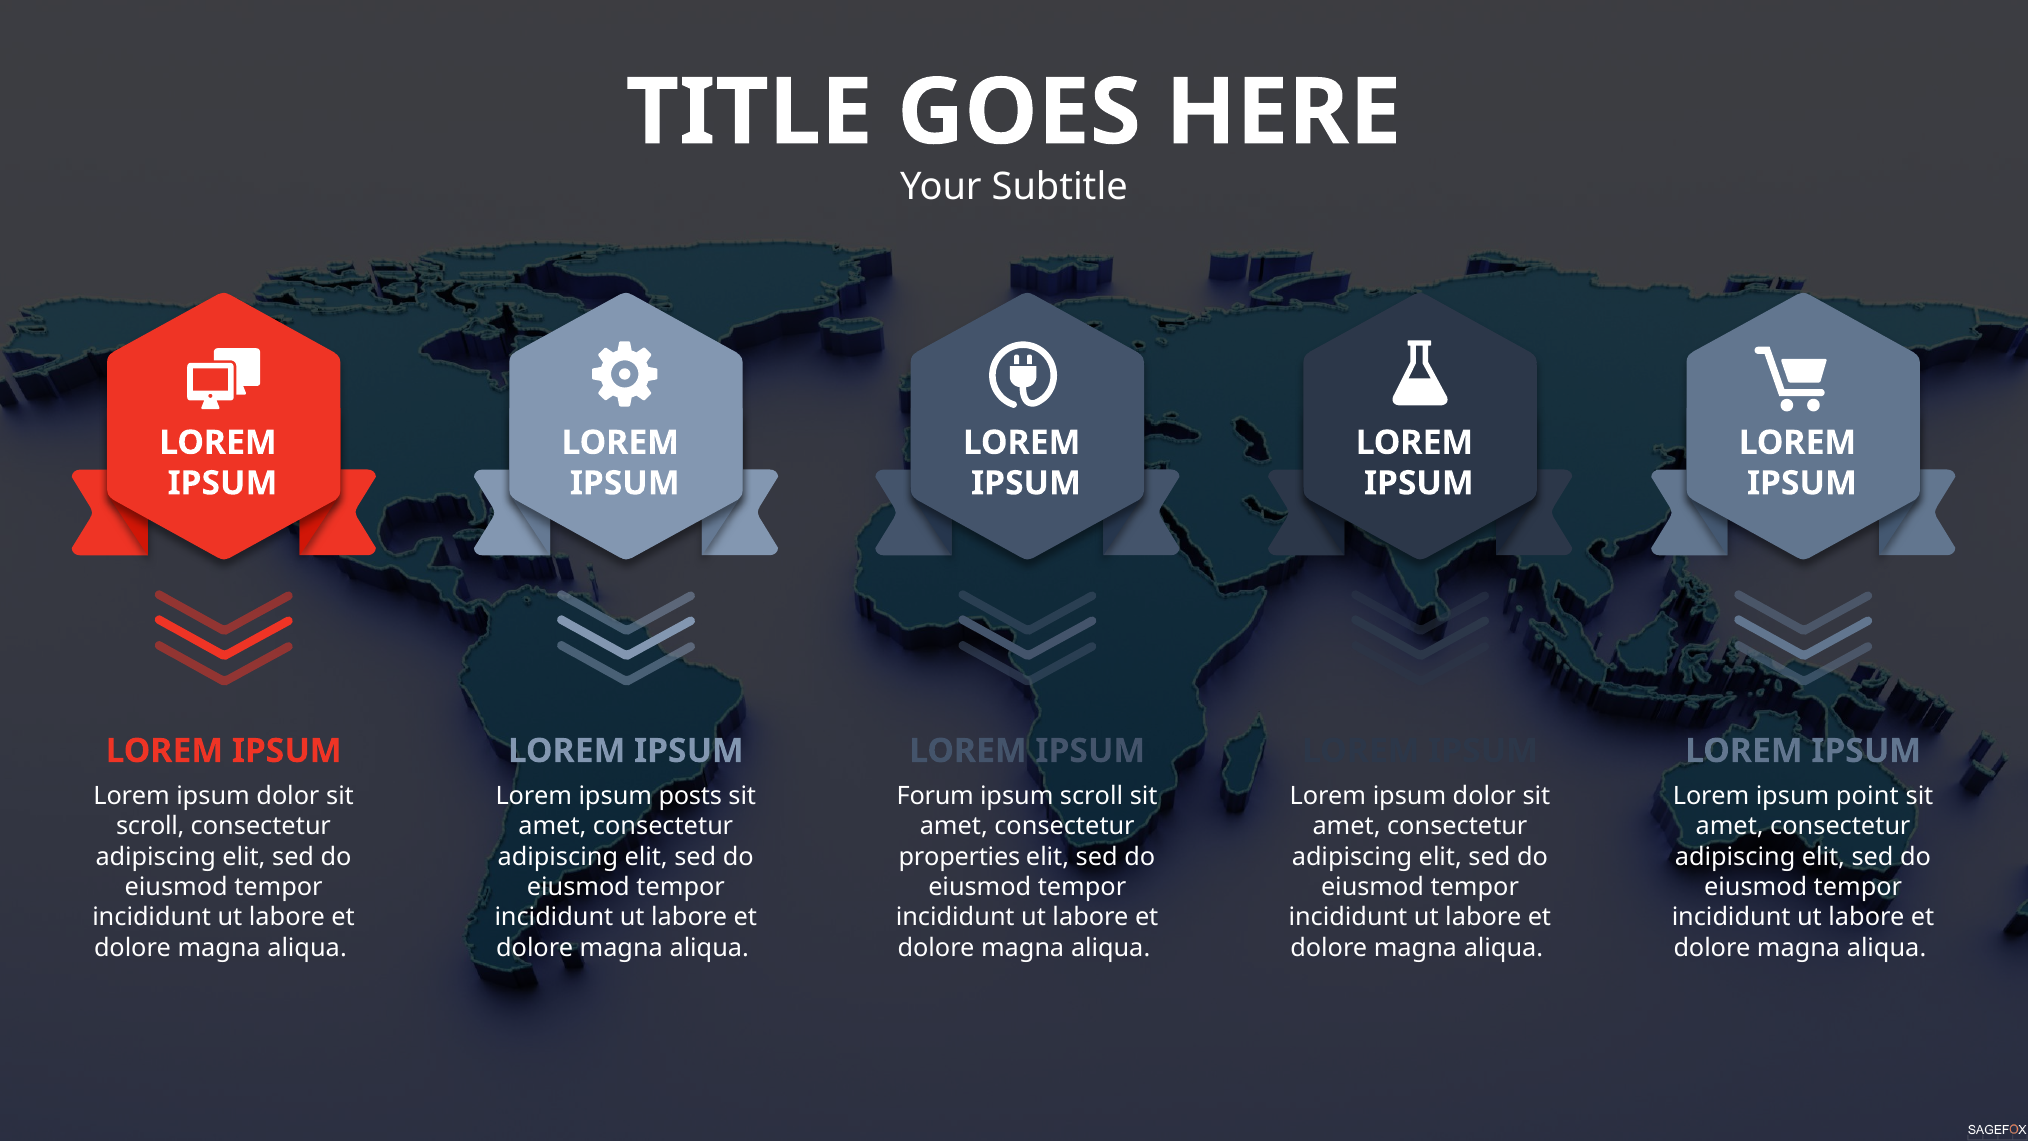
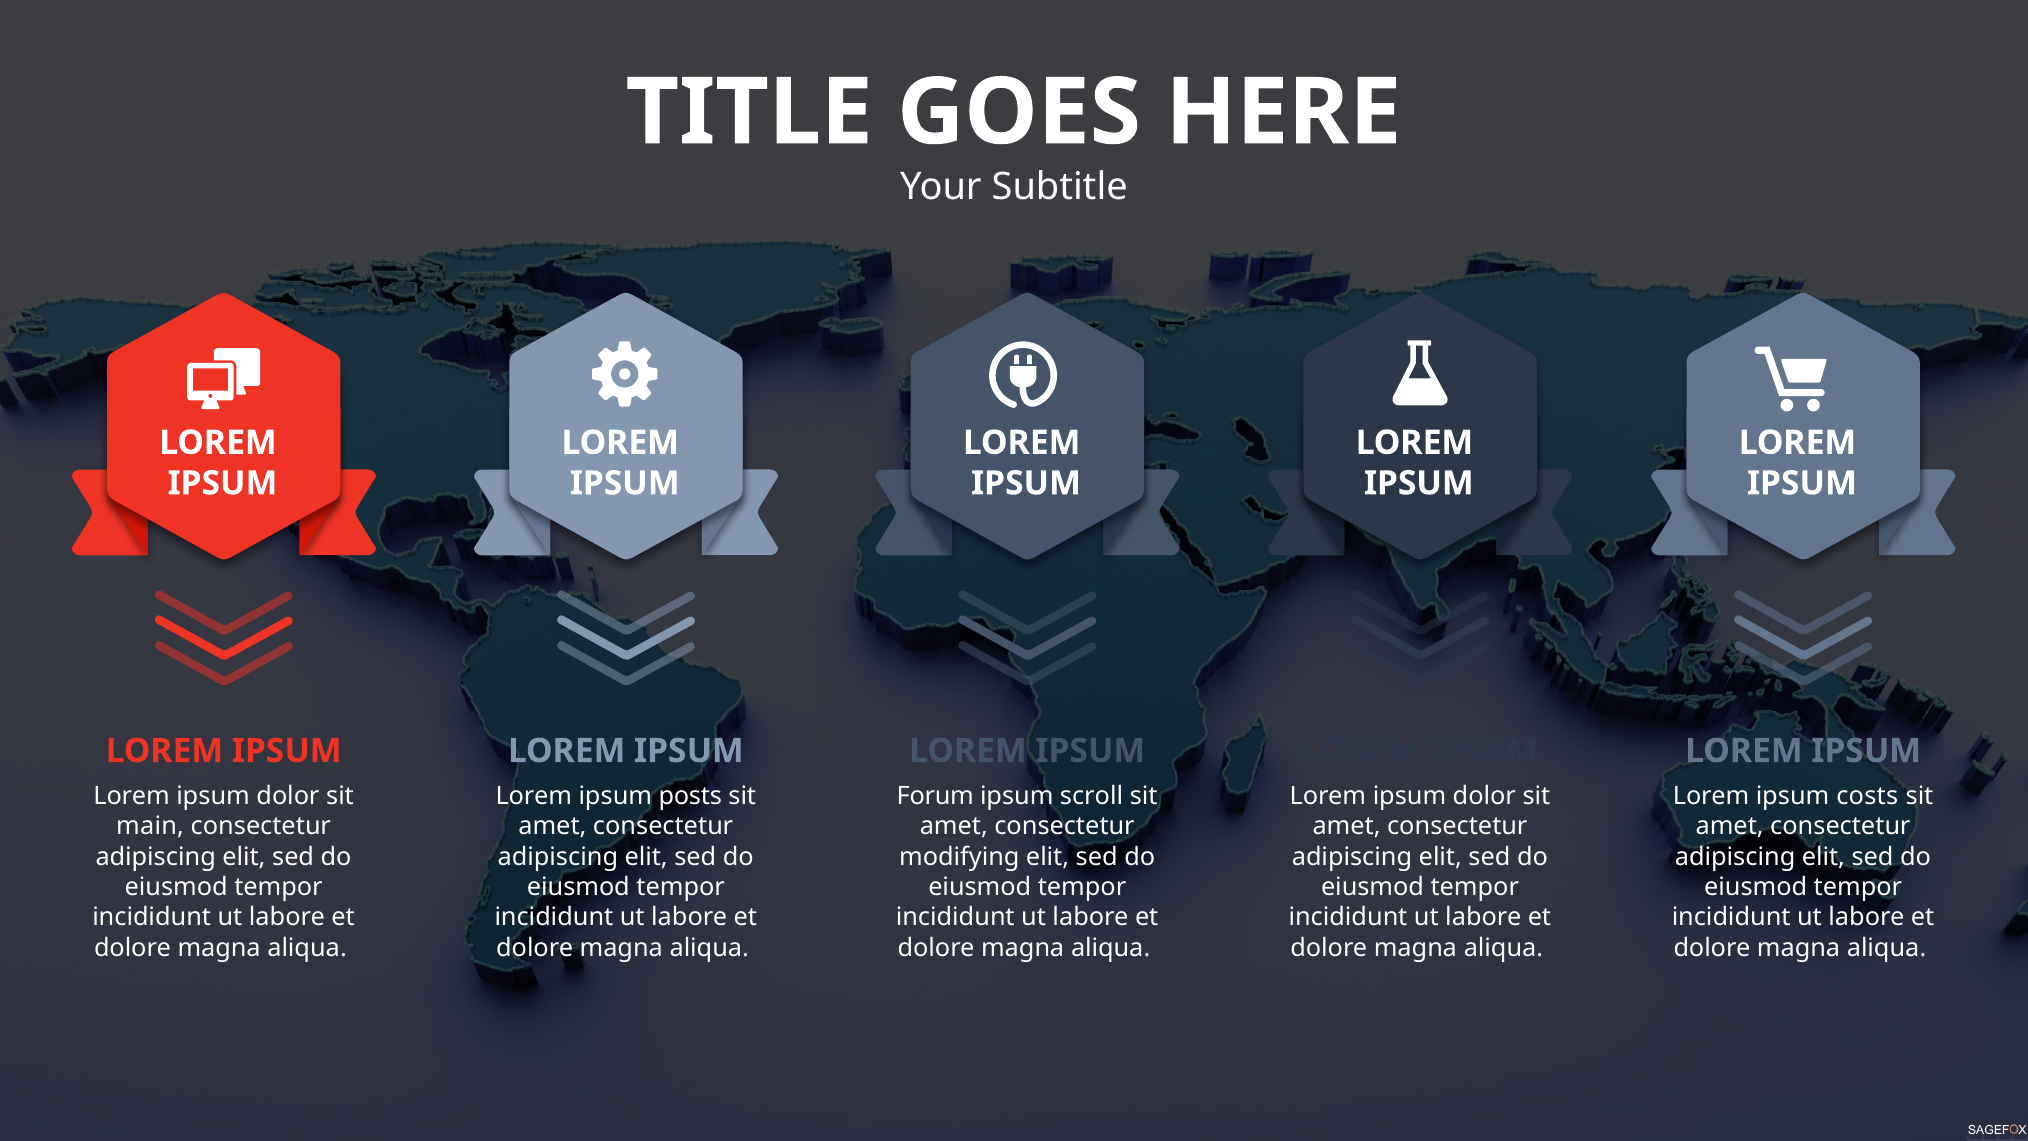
point: point -> costs (1867, 796)
scroll: scroll -> main (150, 826)
properties: properties -> modifying (959, 857)
